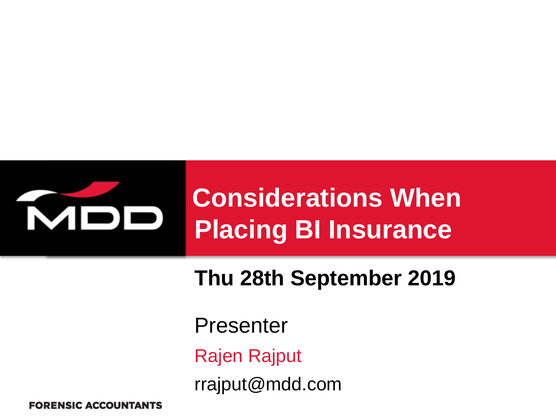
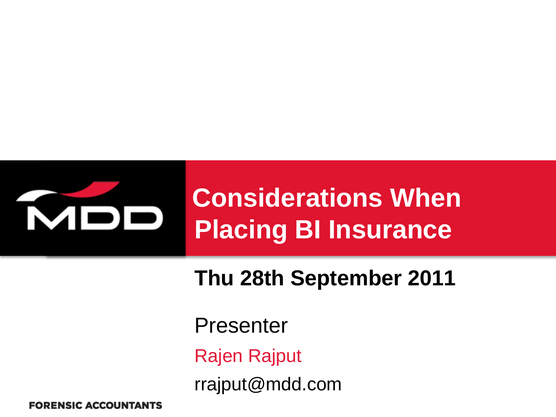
2019: 2019 -> 2011 (432, 278)
